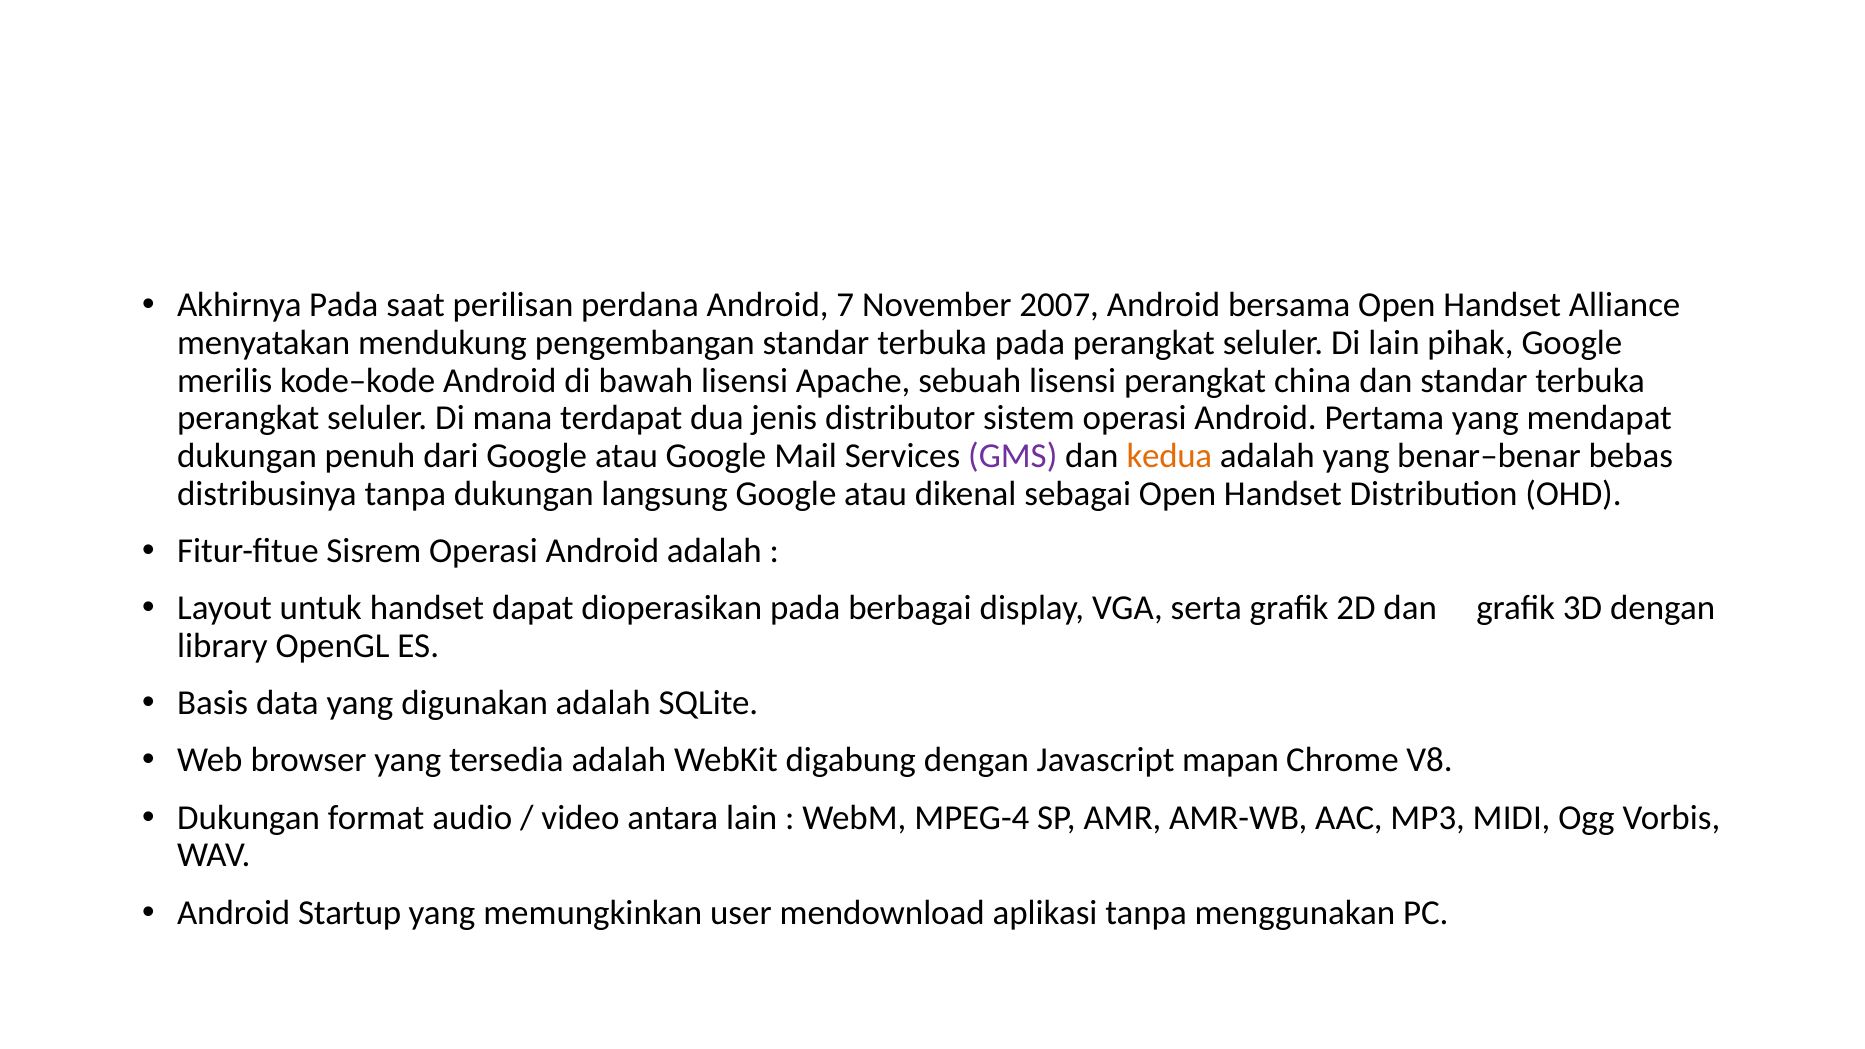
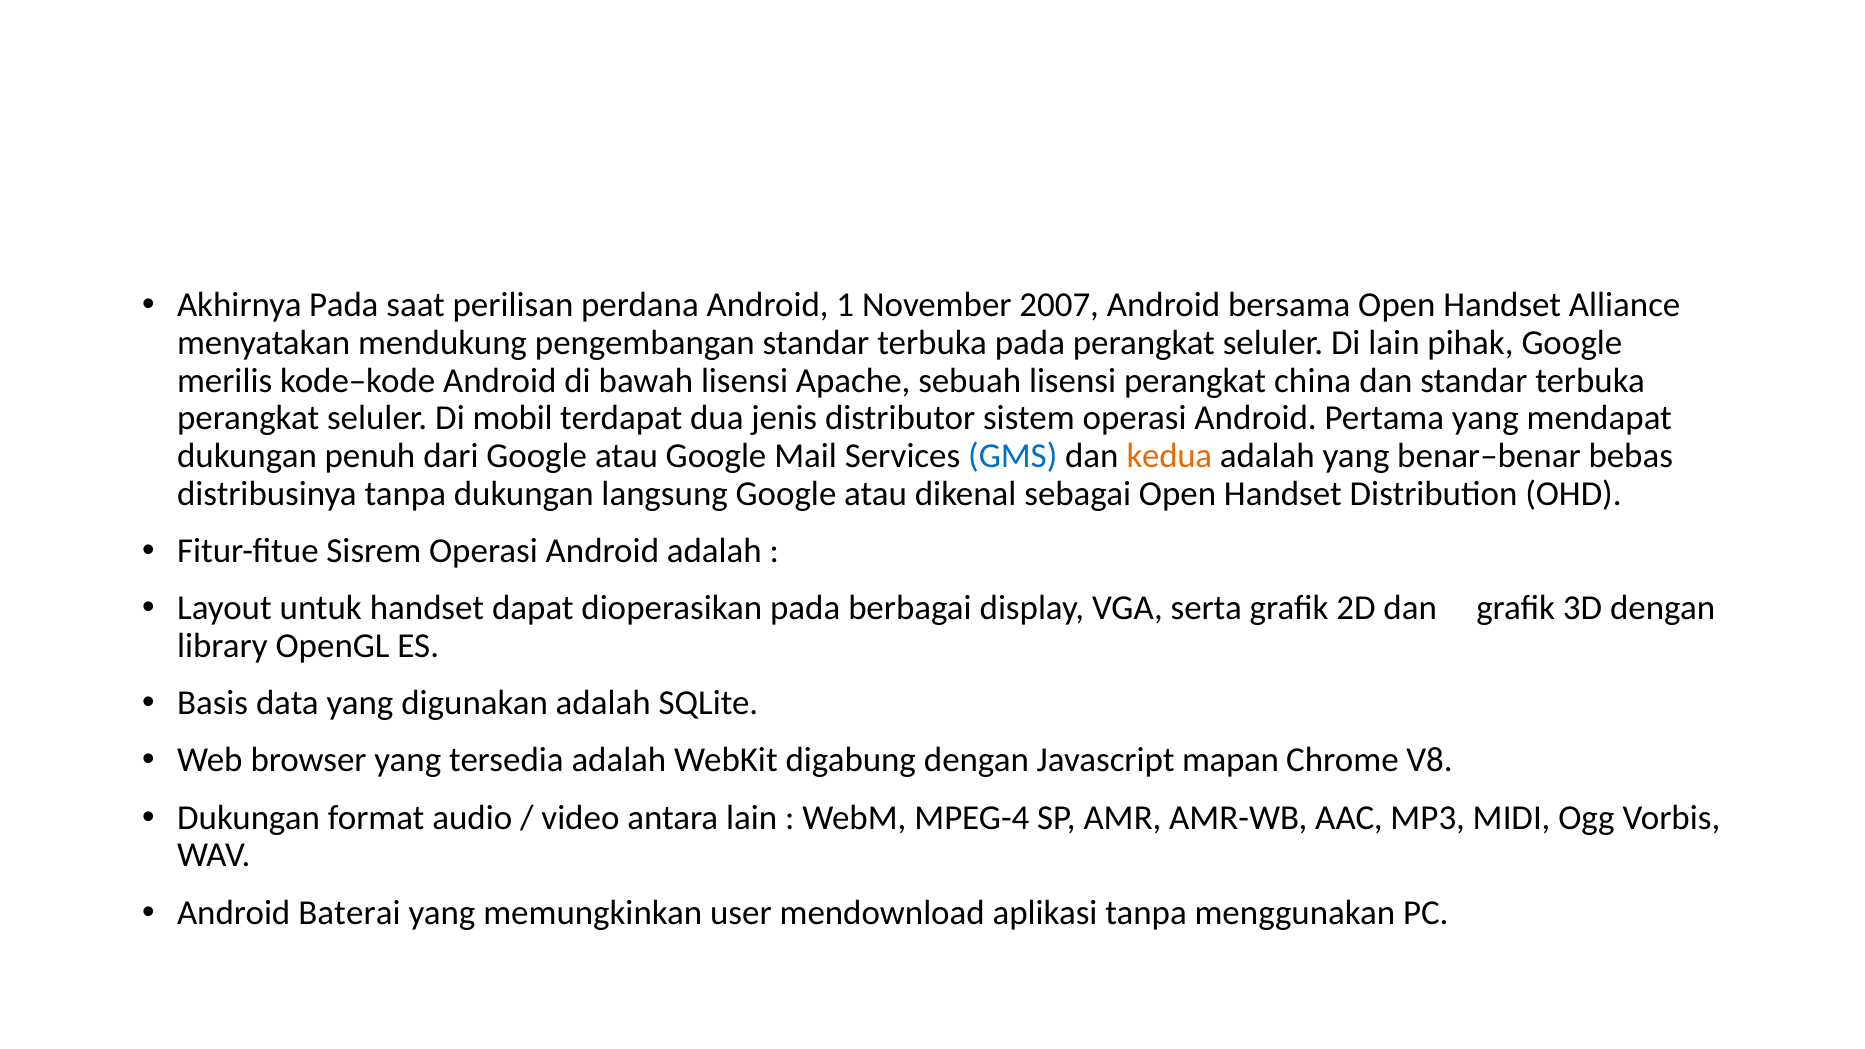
7: 7 -> 1 (845, 305)
mana: mana -> mobil (513, 418)
GMS colour: purple -> blue (1013, 456)
Startup: Startup -> Baterai (349, 913)
